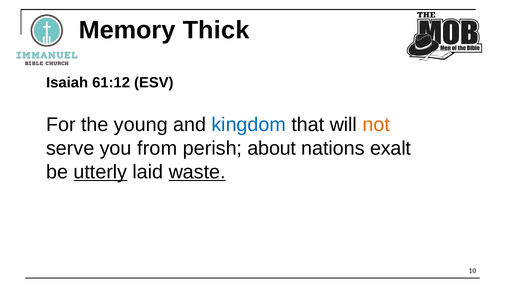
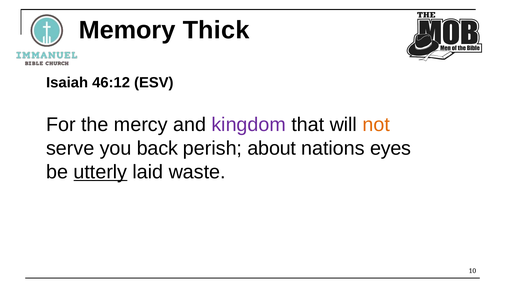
61:12: 61:12 -> 46:12 (111, 83)
young: young -> mercy (141, 125)
kingdom colour: blue -> purple (249, 125)
from: from -> back (157, 148)
exalt: exalt -> eyes (391, 148)
waste underline: present -> none (197, 172)
